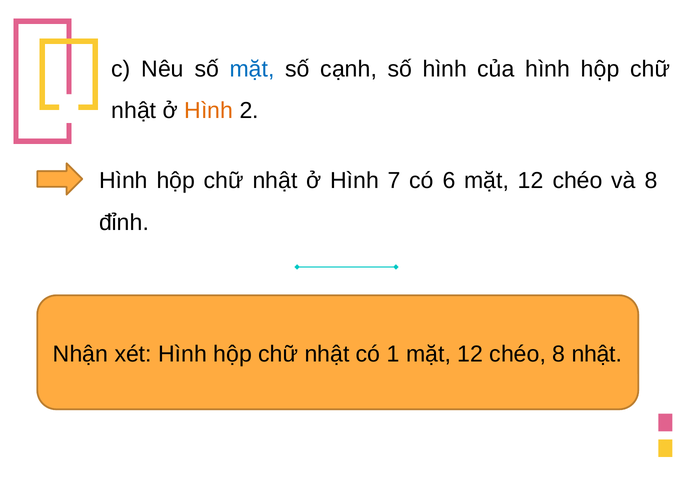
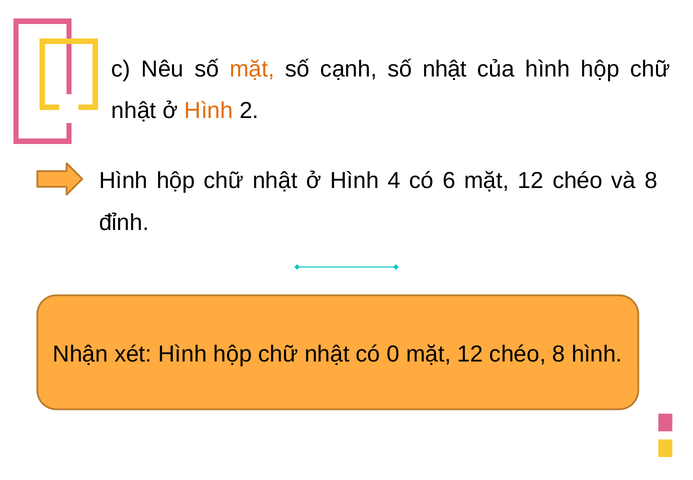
mặt colour: blue -> orange (252, 69)
số hình: hình -> nhật (445, 69)
7: 7 -> 4 (394, 181)
1: 1 -> 0 (393, 354)
8 nhật: nhật -> hình (597, 354)
